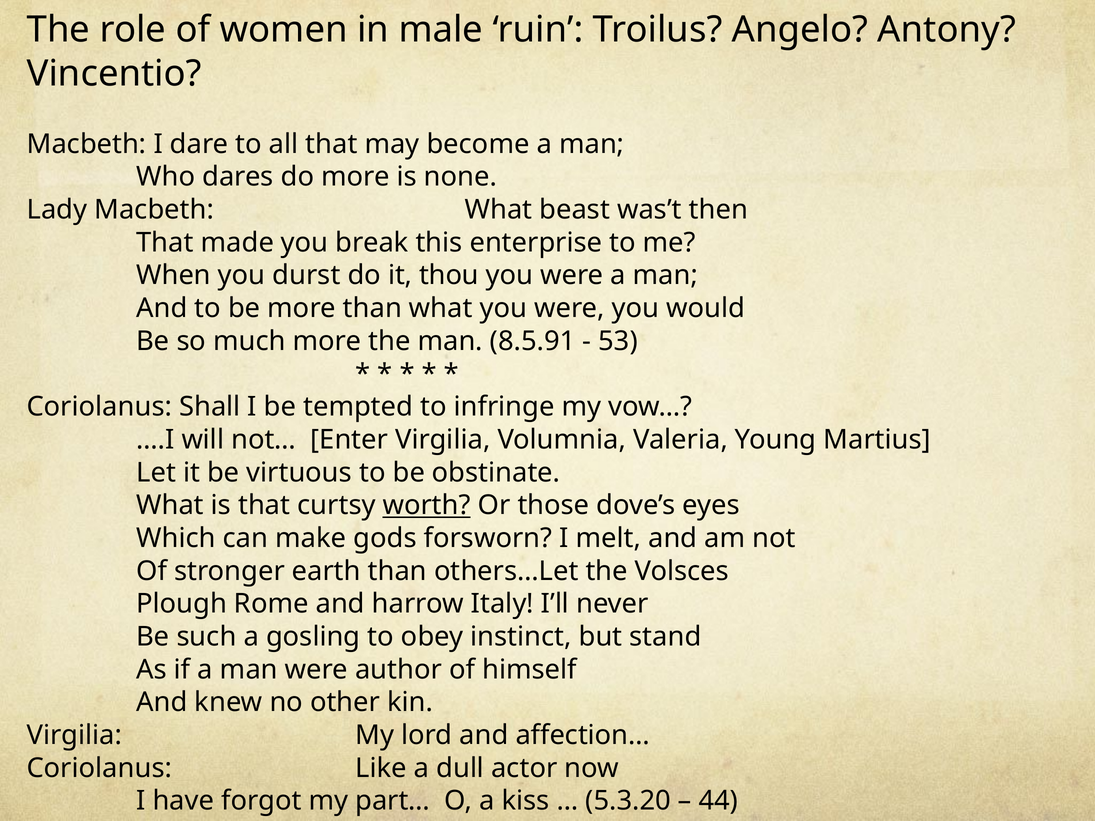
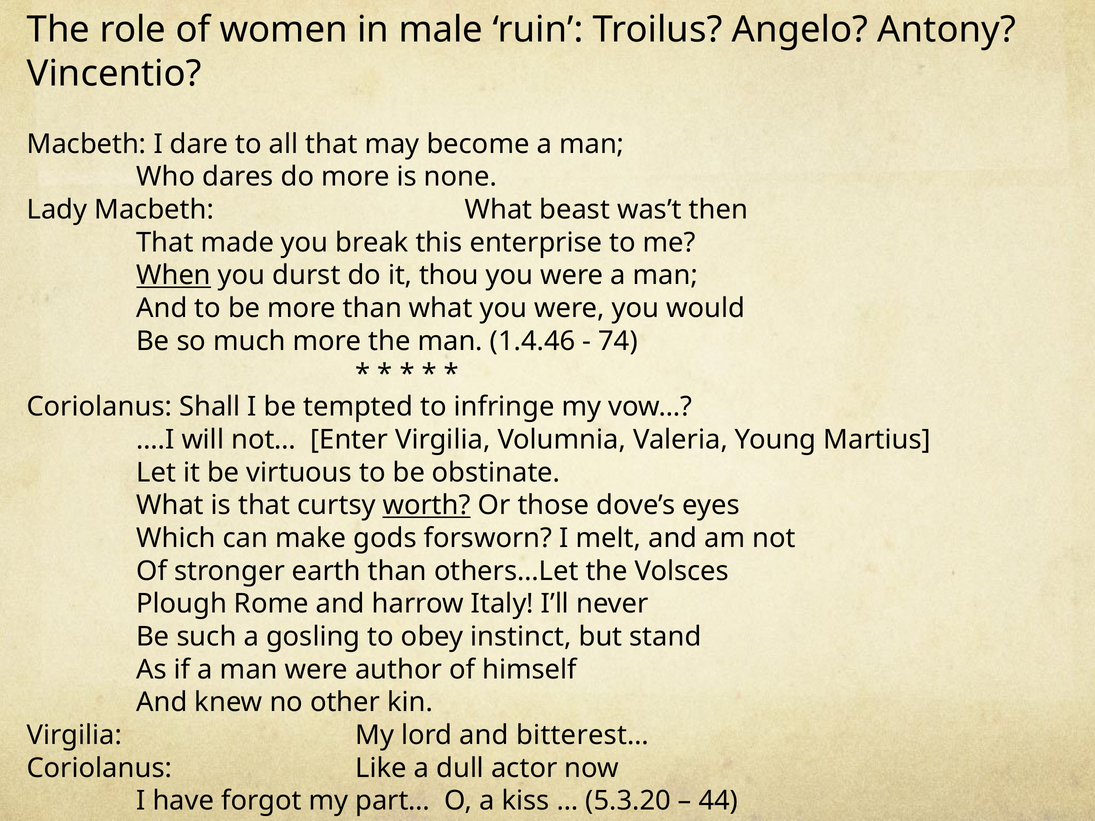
When underline: none -> present (174, 276)
8.5.91: 8.5.91 -> 1.4.46 (533, 341)
53: 53 -> 74 (618, 341)
affection…: affection… -> bitterest… (583, 735)
